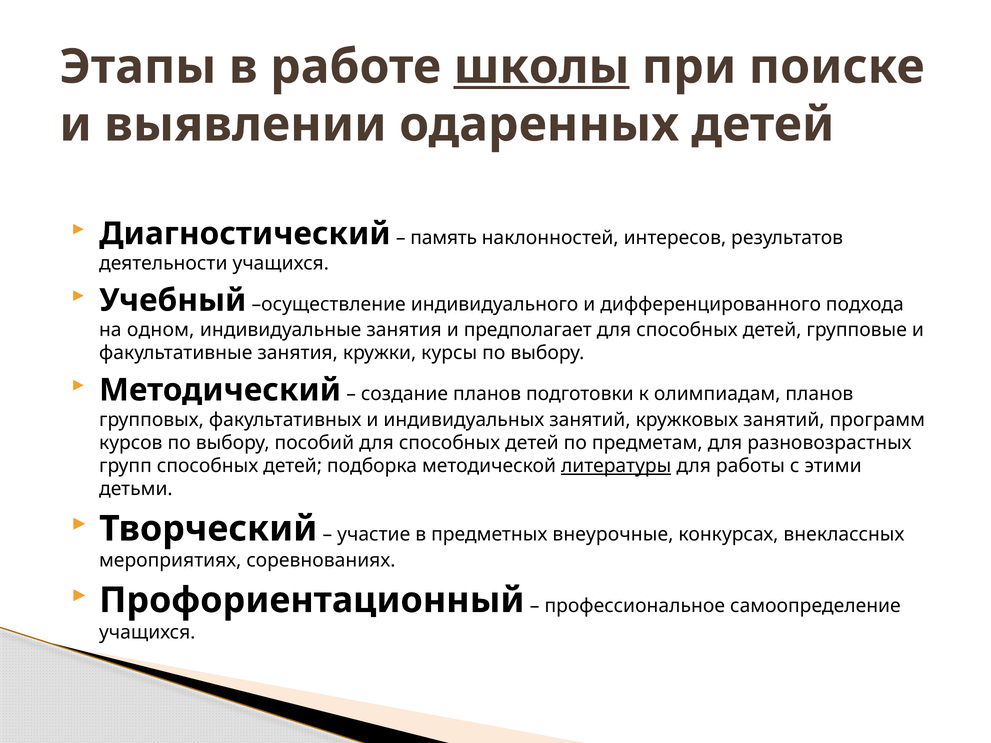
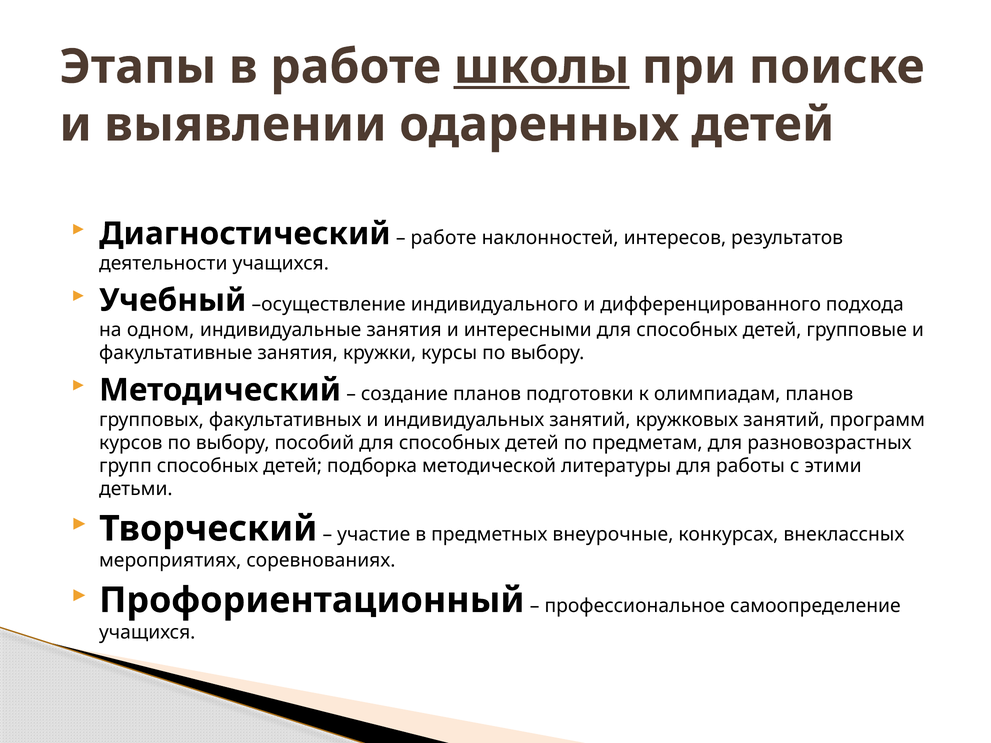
память: память -> работе (443, 238)
предполагает: предполагает -> интересными (528, 330)
литературы underline: present -> none (616, 466)
